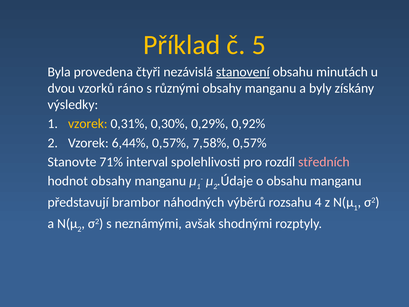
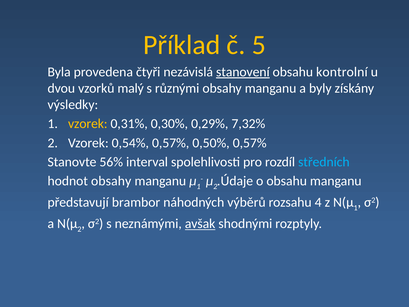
minutách: minutách -> kontrolní (342, 72)
ráno: ráno -> malý (131, 88)
0,92%: 0,92% -> 7,32% (248, 124)
6,44%: 6,44% -> 0,54% (130, 143)
7,58%: 7,58% -> 0,50% (211, 143)
71%: 71% -> 56% (111, 162)
středních colour: pink -> light blue (324, 162)
avšak underline: none -> present (200, 224)
